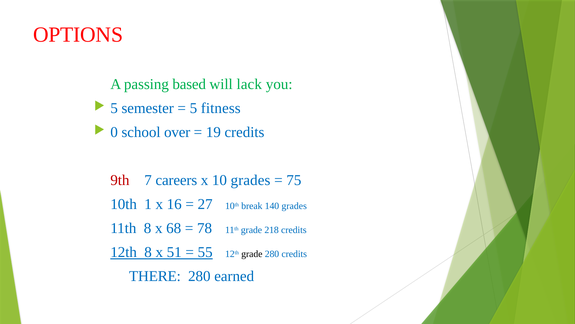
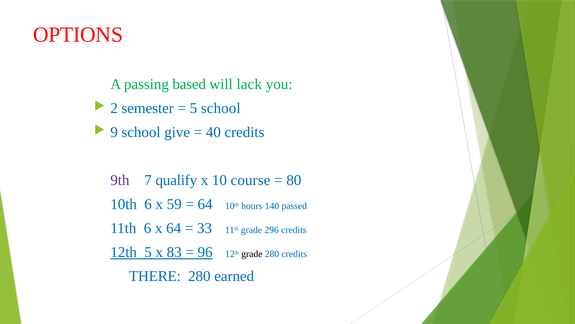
5: 5 -> 2 (114, 108)
5 fitness: fitness -> school (221, 108)
0: 0 -> 9 (114, 132)
over: over -> give (177, 132)
19: 19 -> 40 (213, 132)
9th colour: red -> purple (120, 180)
careers: careers -> qualify (176, 180)
10 grades: grades -> course (250, 180)
75: 75 -> 80 (294, 180)
10th 1: 1 -> 6 (148, 204)
16: 16 -> 59 (174, 204)
27: 27 -> 64 (205, 204)
break: break -> hours (252, 206)
140 grades: grades -> passed (294, 206)
11th 8: 8 -> 6 (148, 228)
x 68: 68 -> 64 (174, 228)
78: 78 -> 33 (205, 228)
218: 218 -> 296 (272, 230)
12th 8: 8 -> 5 (148, 252)
51: 51 -> 83 (174, 252)
55: 55 -> 96 (205, 252)
